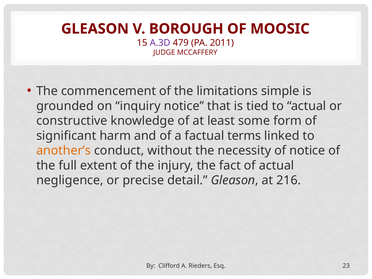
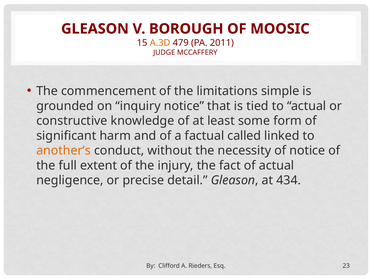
A.3D colour: purple -> orange (160, 43)
terms: terms -> called (244, 136)
216: 216 -> 434 (289, 180)
